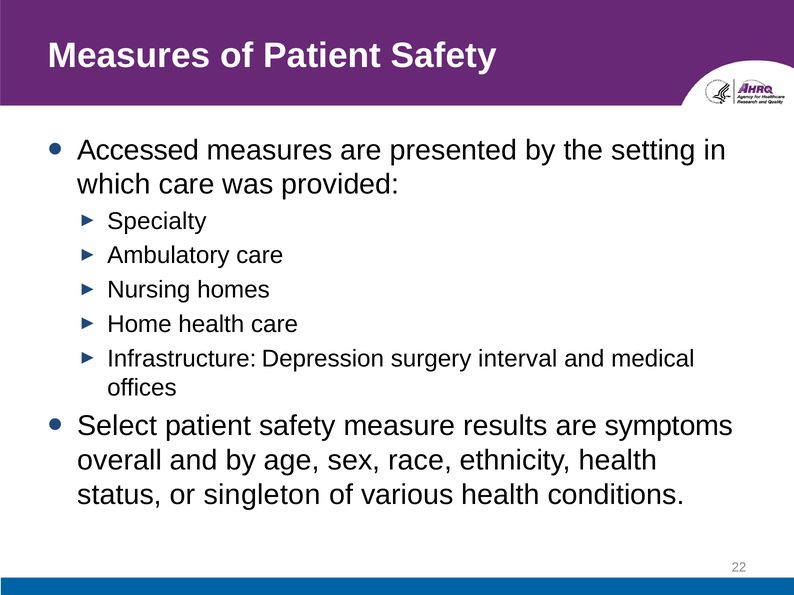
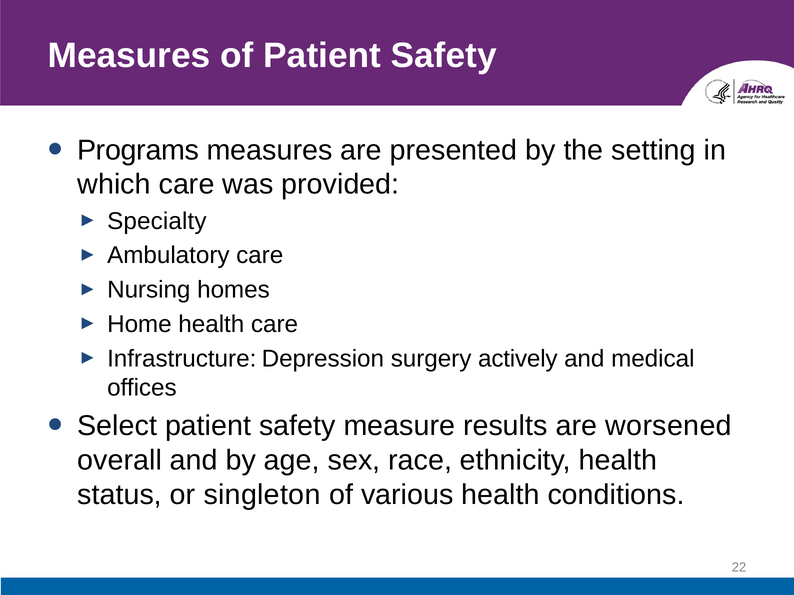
Accessed: Accessed -> Programs (138, 150)
interval: interval -> actively (518, 359)
symptoms: symptoms -> worsened (669, 426)
